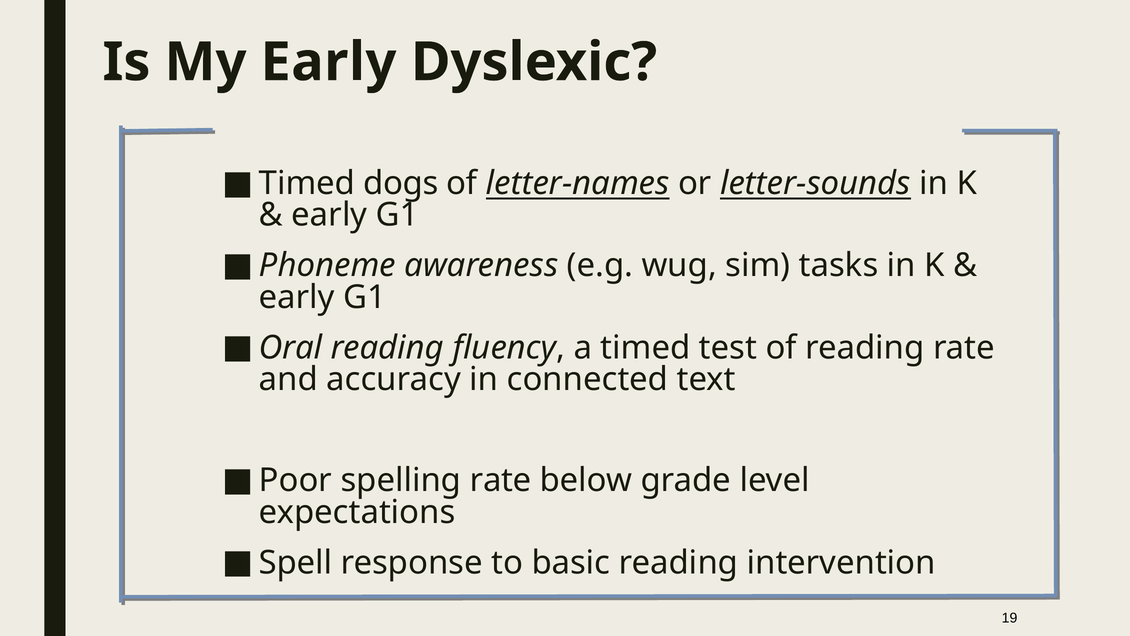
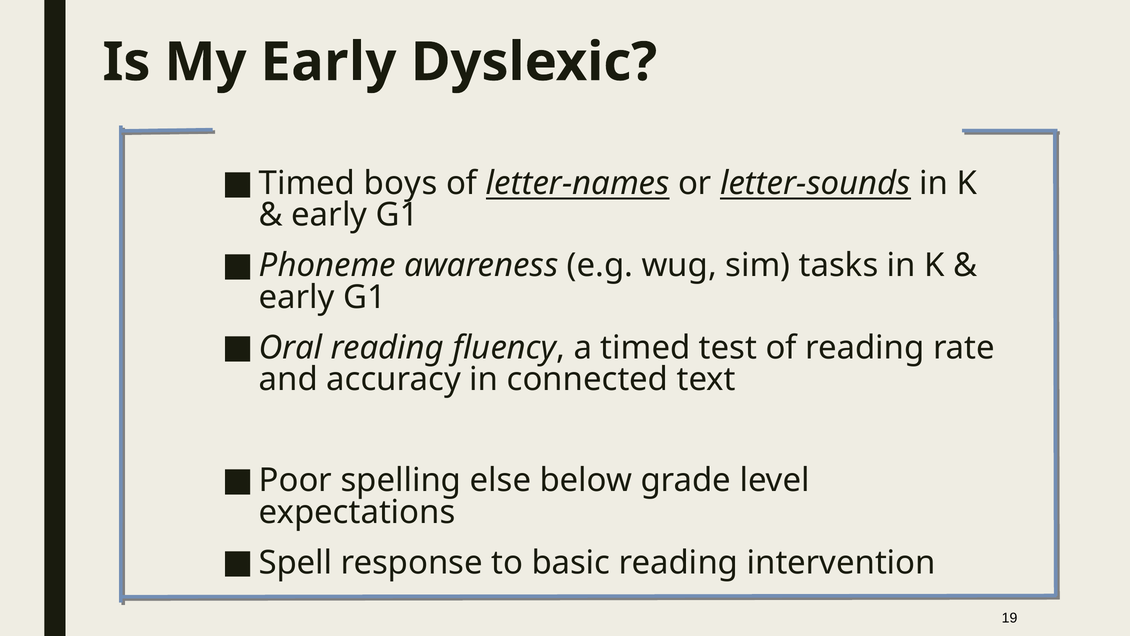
dogs: dogs -> boys (400, 183)
spelling rate: rate -> else (500, 480)
